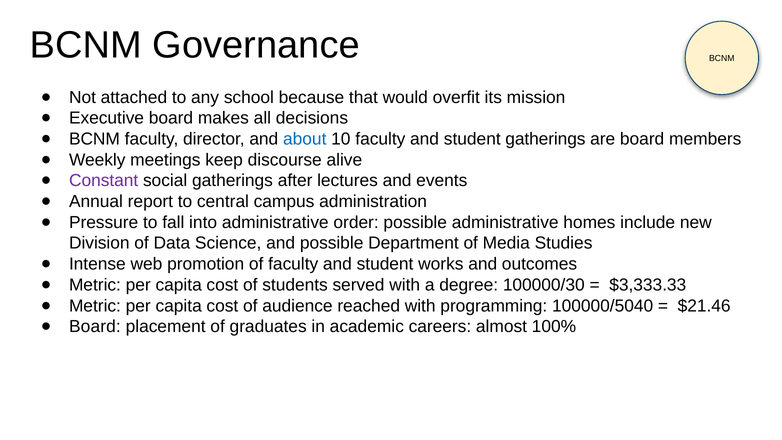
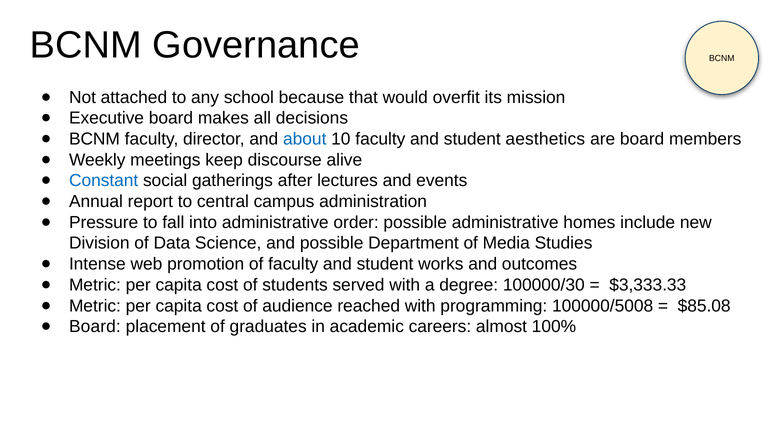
student gatherings: gatherings -> aesthetics (545, 139)
Constant colour: purple -> blue (104, 181)
100000/5040: 100000/5040 -> 100000/5008 (603, 306)
$21.46: $21.46 -> $85.08 (704, 306)
